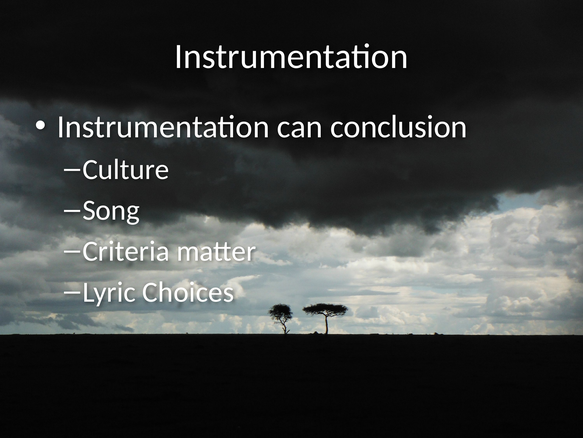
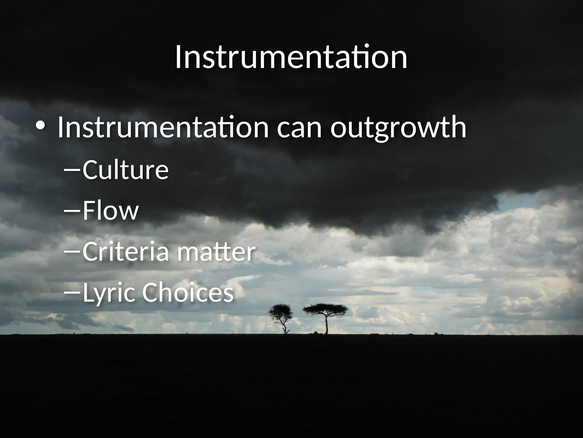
conclusion: conclusion -> outgrowth (399, 127)
Song: Song -> Flow (111, 210)
